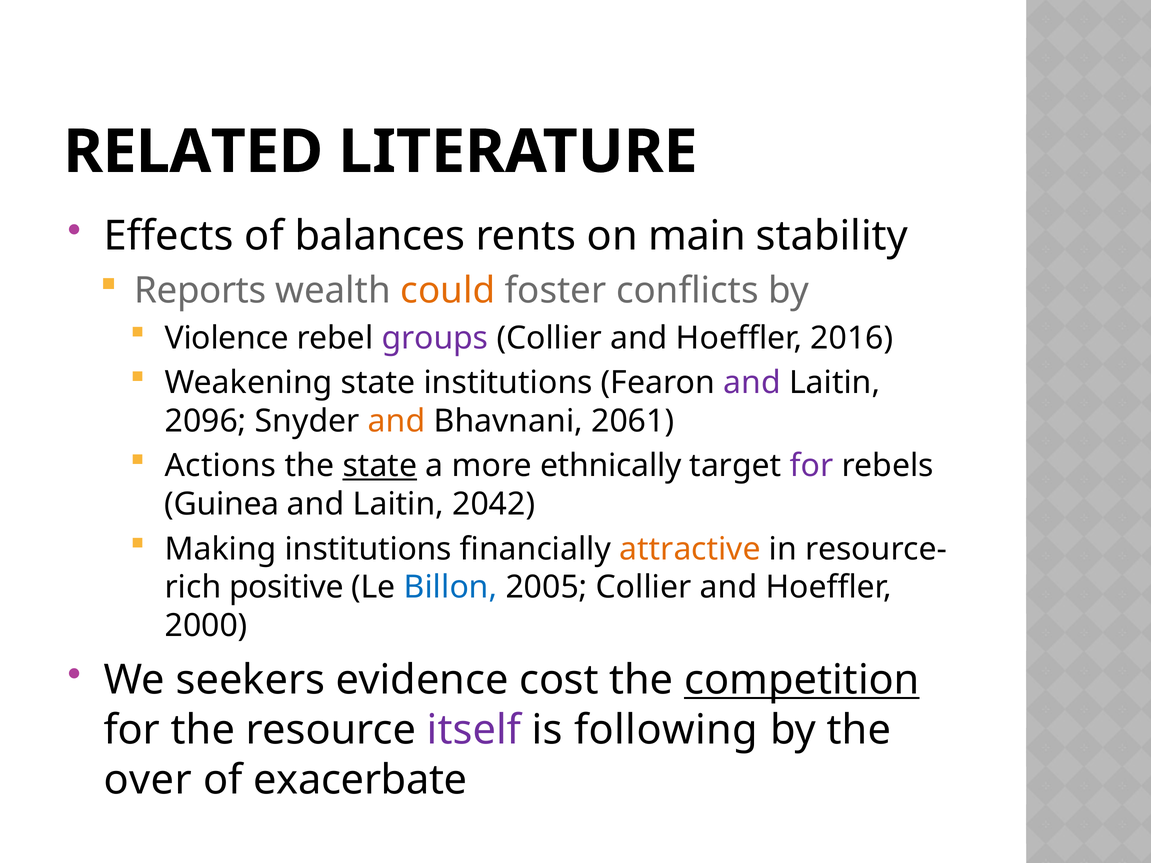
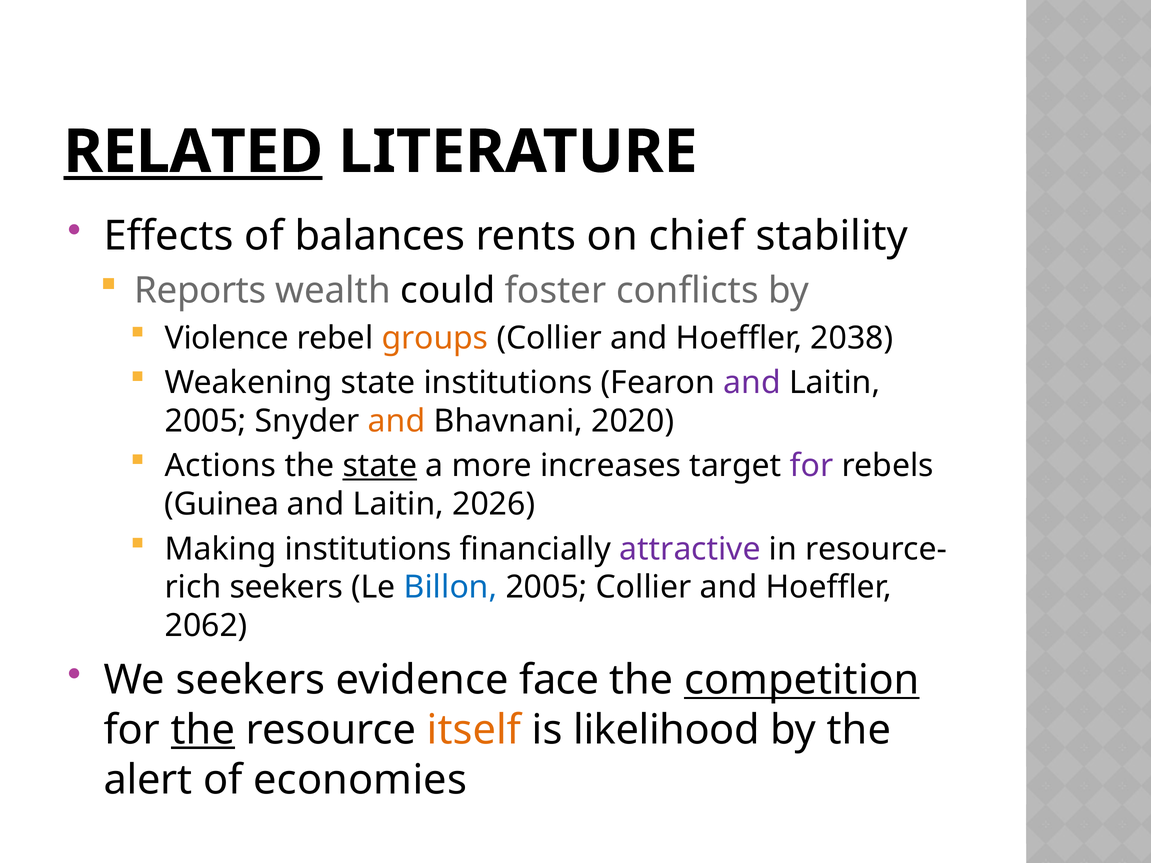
RELATED underline: none -> present (193, 152)
main: main -> chief (697, 236)
could colour: orange -> black (448, 291)
groups colour: purple -> orange (435, 338)
2016: 2016 -> 2038 (852, 338)
2096: 2096 -> 2005 (206, 421)
2061: 2061 -> 2020 (633, 421)
ethnically: ethnically -> increases (611, 466)
2042: 2042 -> 2026 (494, 504)
attractive colour: orange -> purple (690, 549)
positive: positive -> seekers (286, 588)
2000: 2000 -> 2062 (206, 626)
cost: cost -> face (559, 680)
the underline: none -> present (203, 730)
itself colour: purple -> orange (474, 730)
following: following -> likelihood (666, 730)
over: over -> alert (148, 780)
exacerbate: exacerbate -> economies (360, 780)
